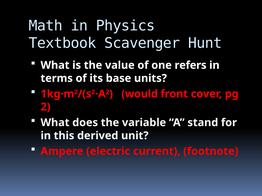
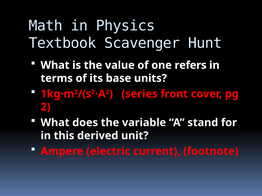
would: would -> series (140, 94)
